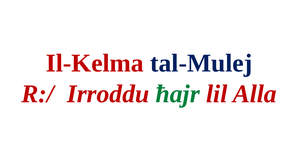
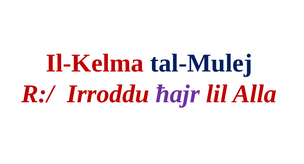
ħajr colour: green -> purple (178, 94)
